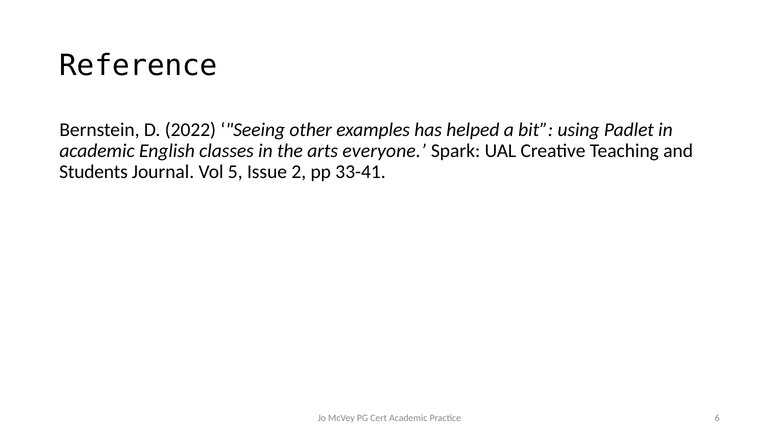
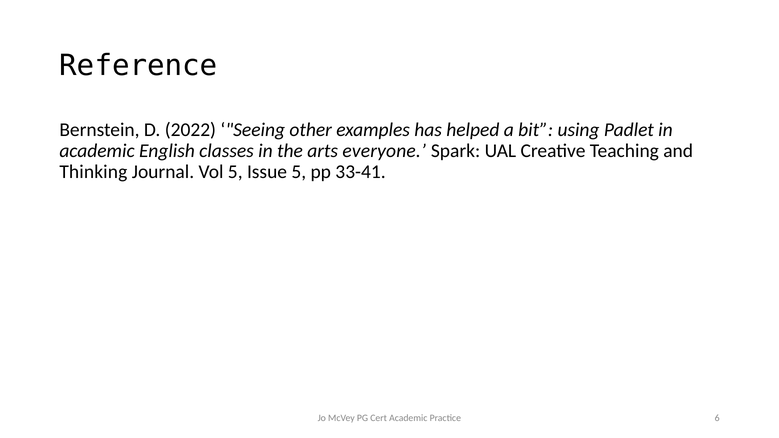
Students: Students -> Thinking (93, 172)
Issue 2: 2 -> 5 (299, 172)
